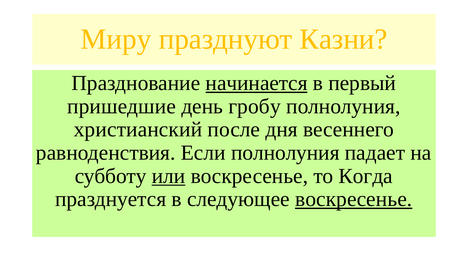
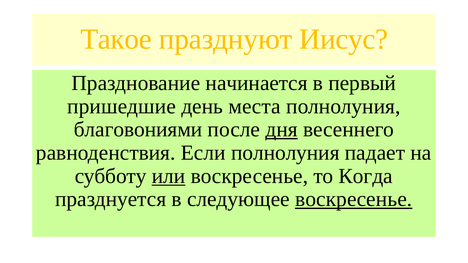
Миру: Миру -> Такое (116, 39)
Казни: Казни -> Иисус (344, 39)
начинается underline: present -> none (257, 83)
гробу: гробу -> места (255, 107)
христианский: христианский -> благовониями (138, 130)
дня underline: none -> present (282, 130)
